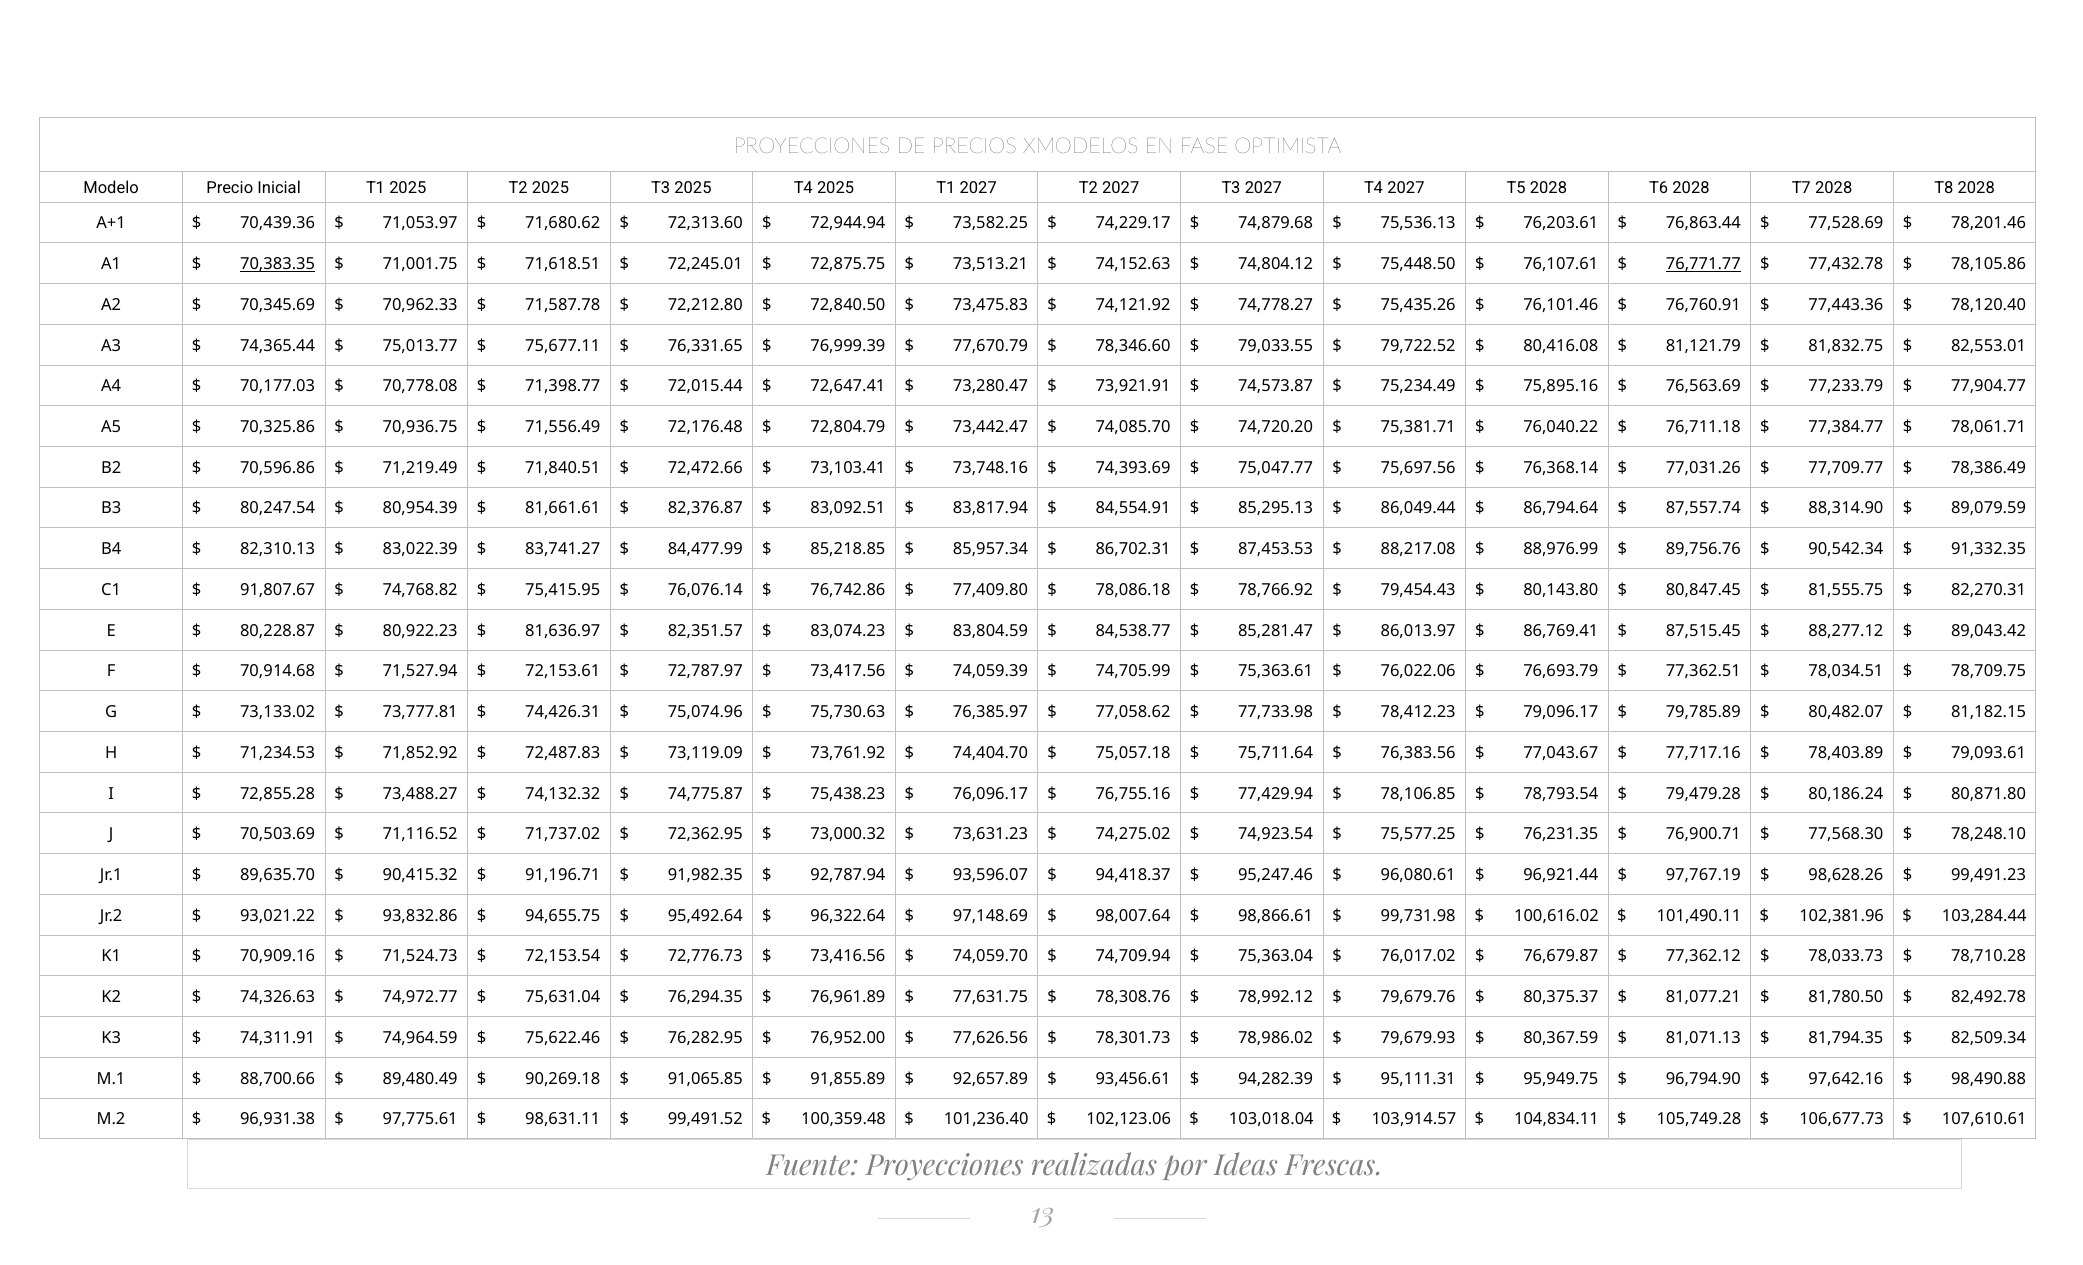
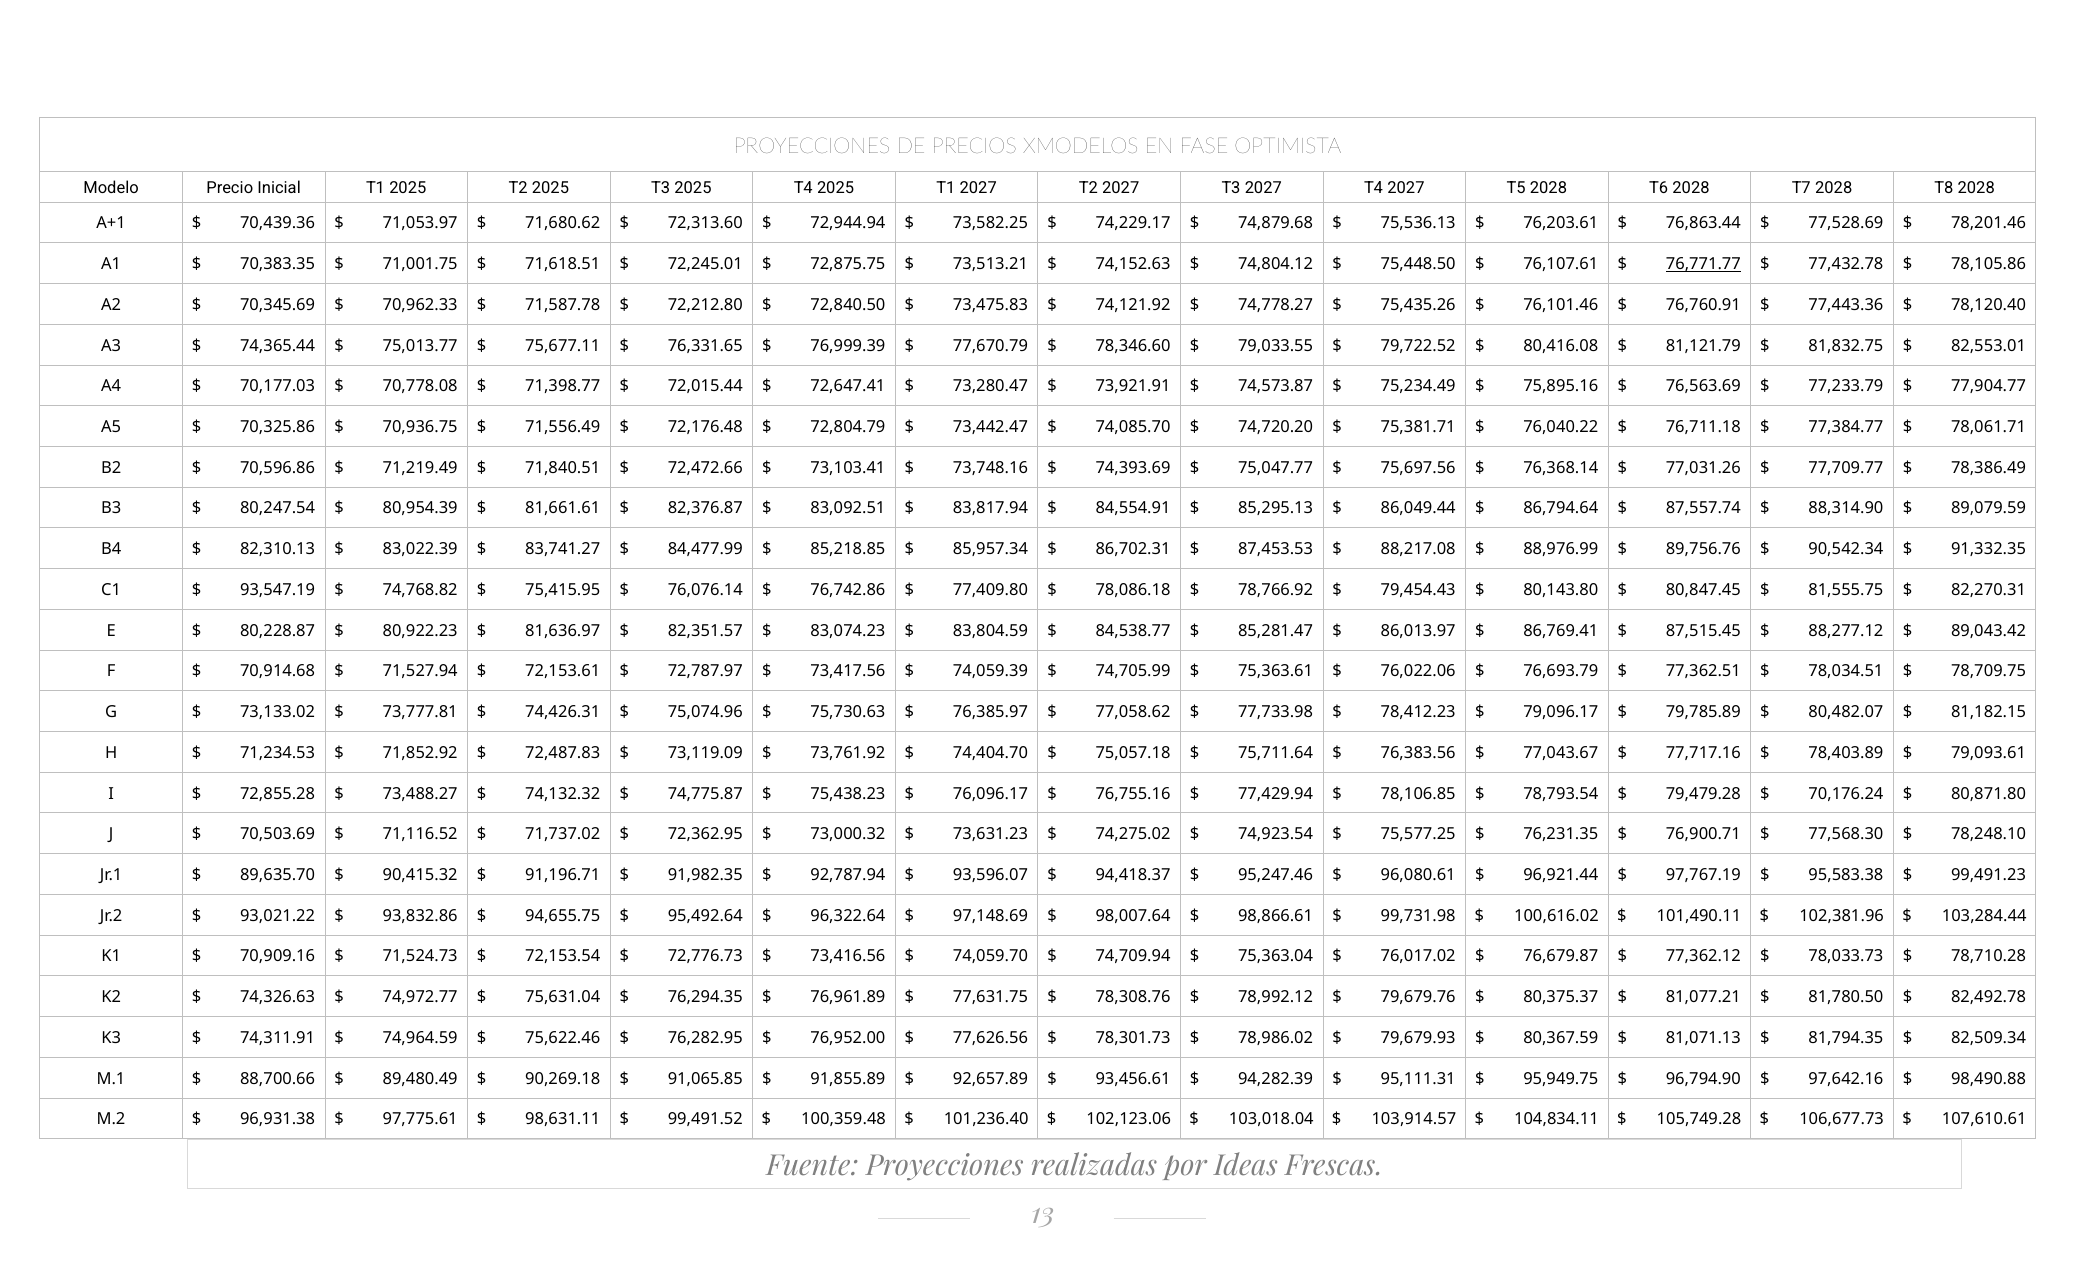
70,383.35 underline: present -> none (278, 264)
91,807.67: 91,807.67 -> 93,547.19 (278, 590)
80,186.24: 80,186.24 -> 70,176.24 (1846, 793)
98,628.26: 98,628.26 -> 95,583.38 (1846, 875)
